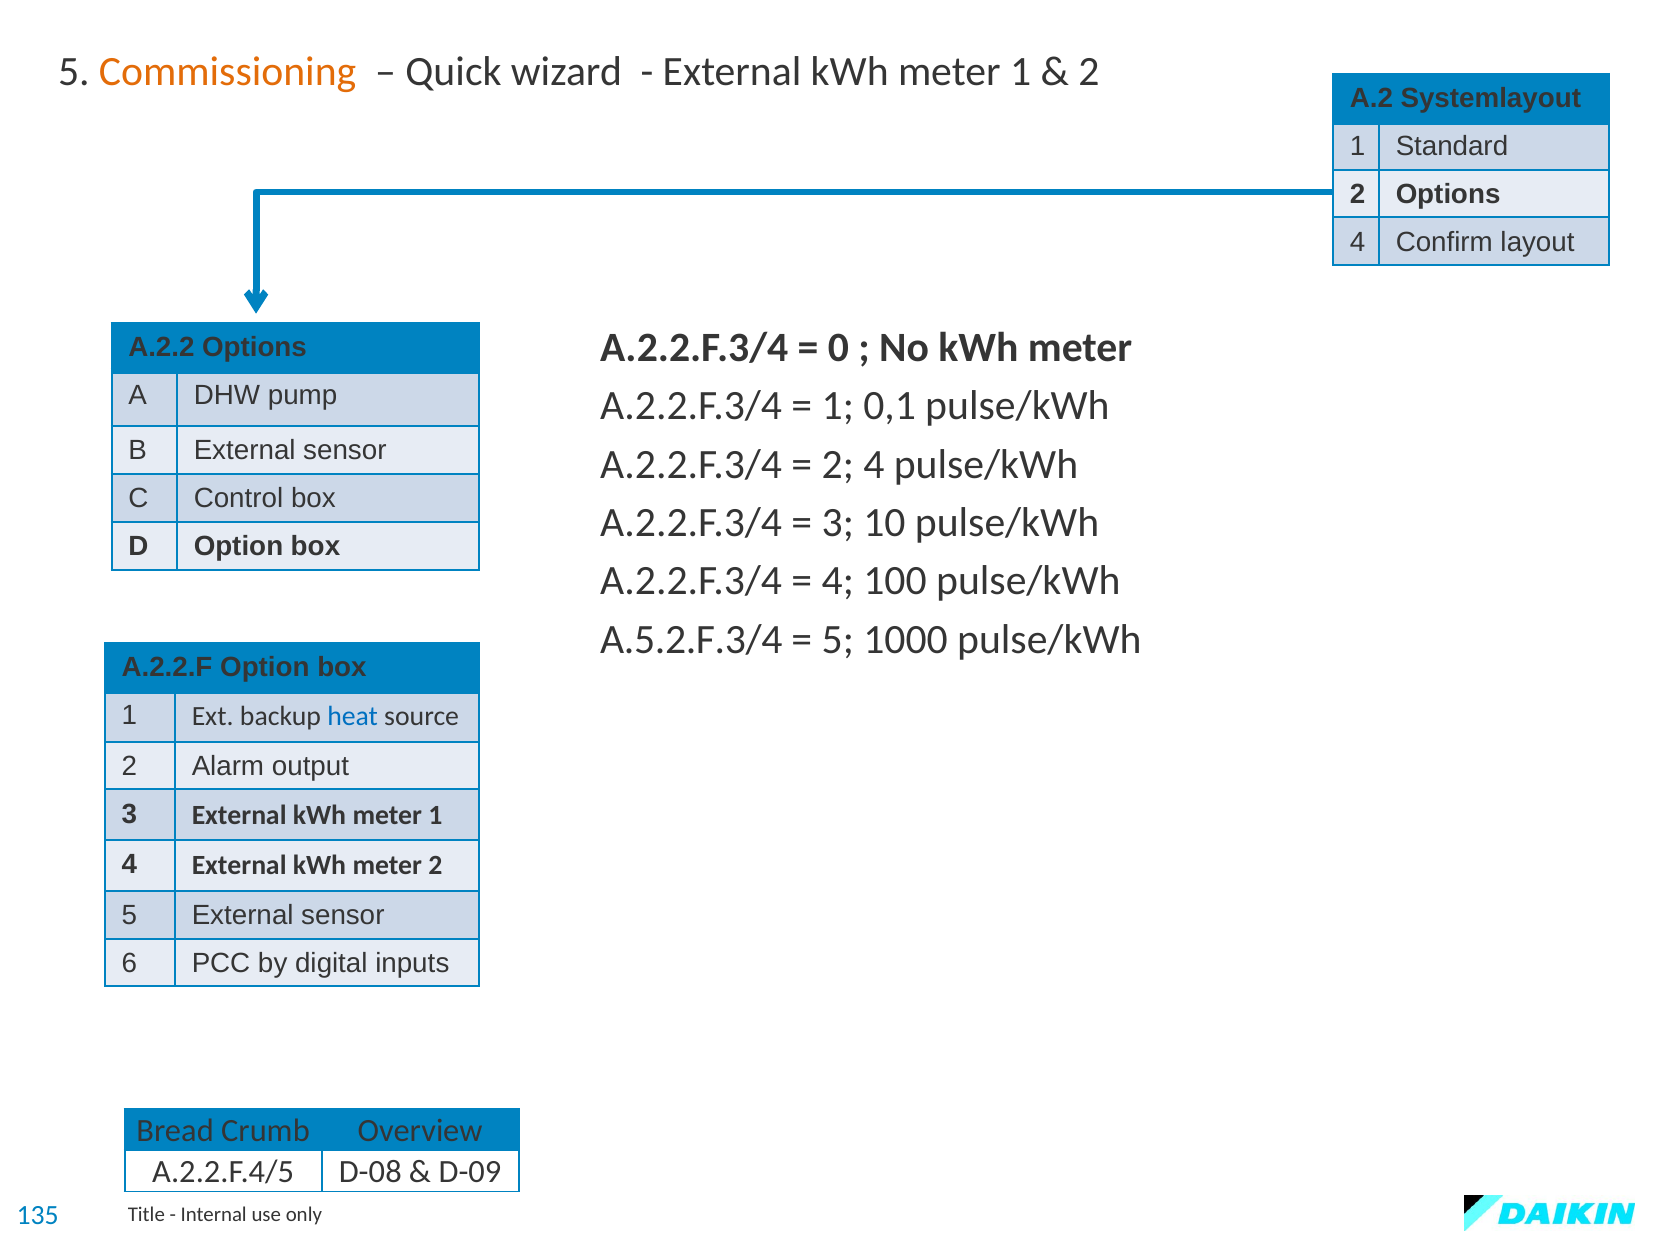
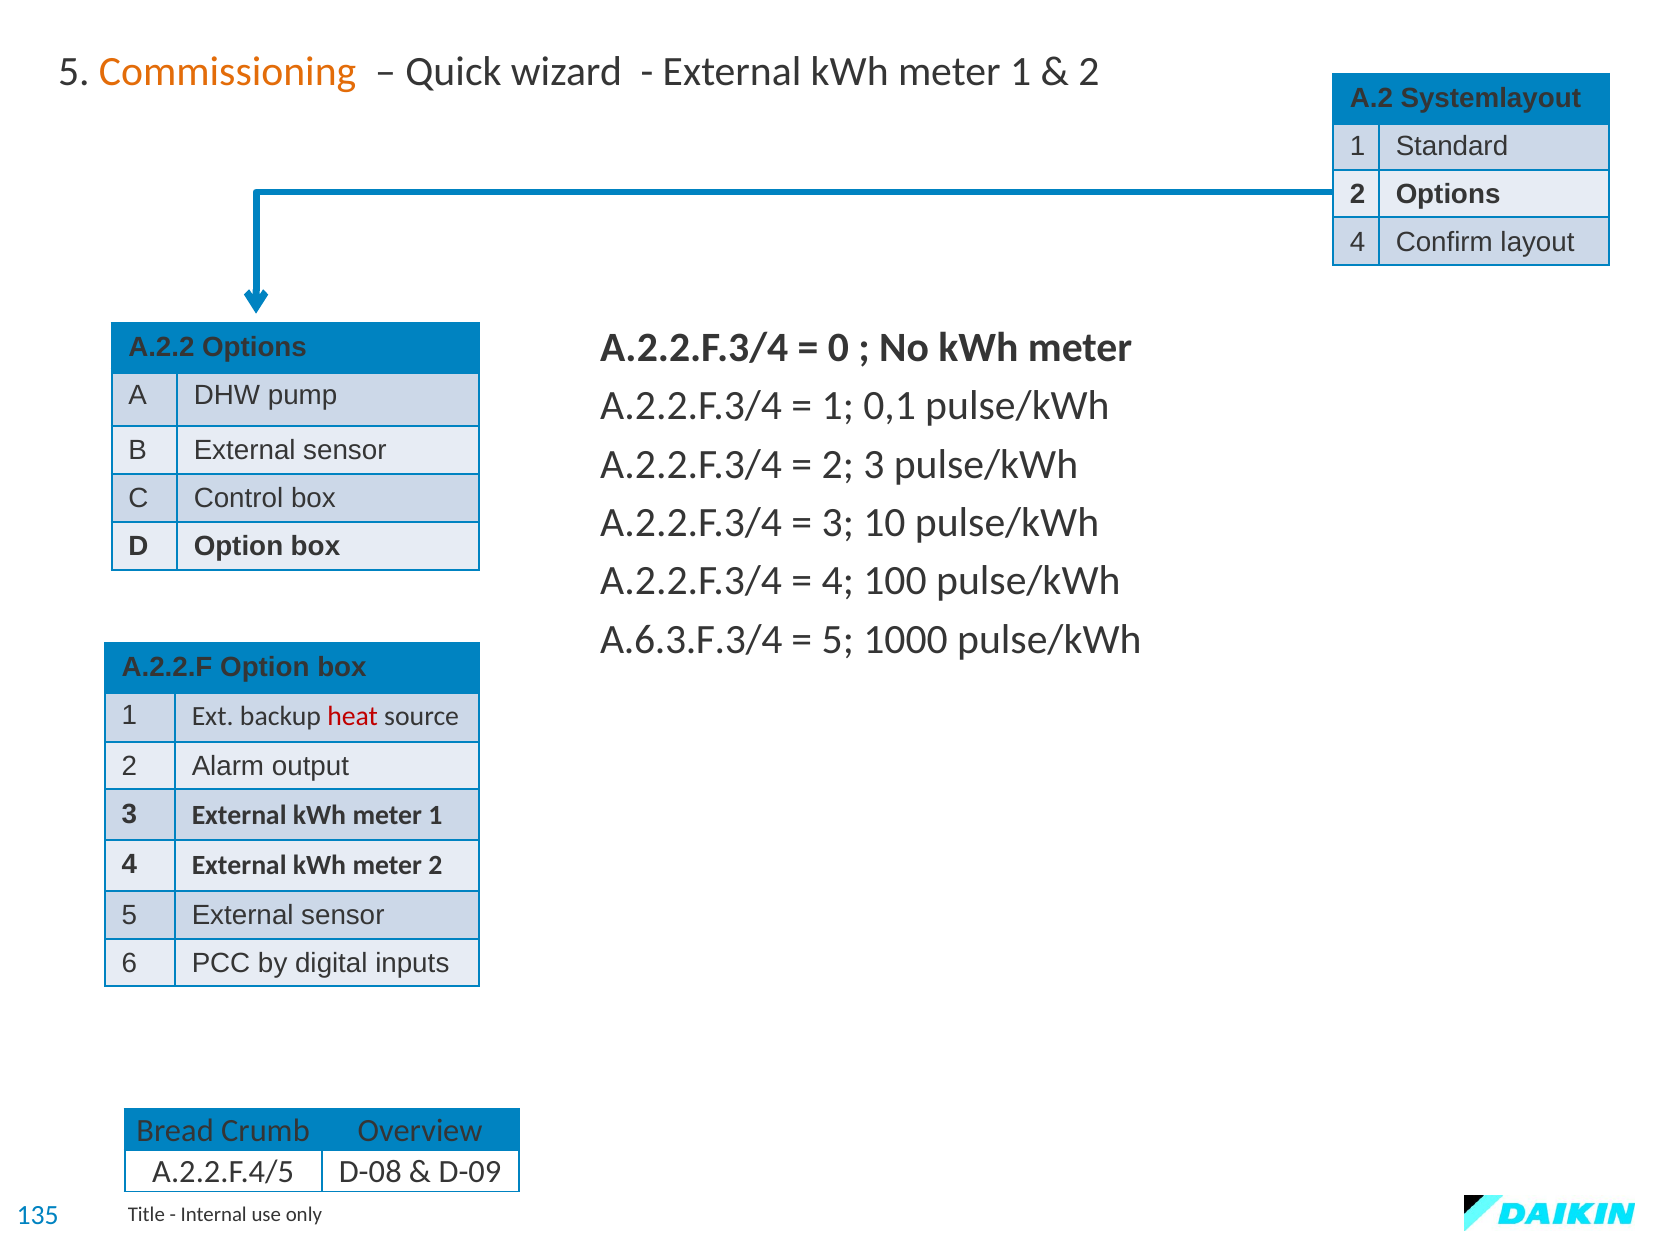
2 4: 4 -> 3 (874, 464)
A.5.2.F.3/4: A.5.2.F.3/4 -> A.6.3.F.3/4 (691, 639)
heat colour: blue -> red (353, 716)
